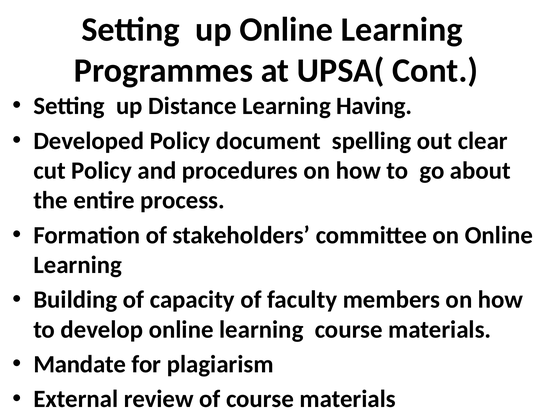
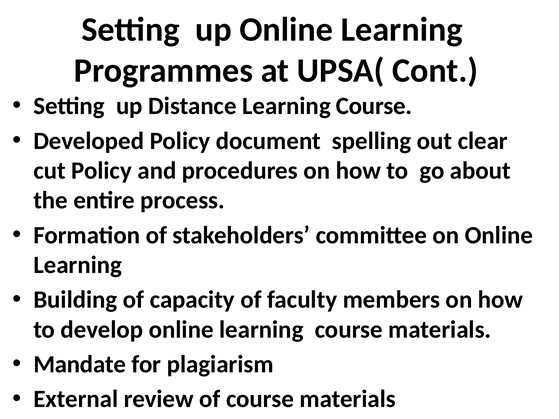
Distance Learning Having: Having -> Course (374, 106)
